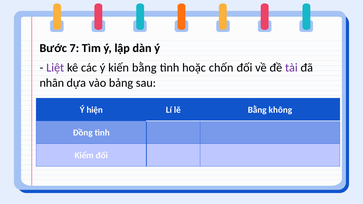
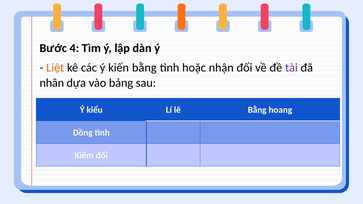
7: 7 -> 4 (74, 48)
Liệt colour: purple -> orange (55, 68)
chốn: chốn -> nhận (221, 68)
hiện: hiện -> kiểu (95, 110)
không: không -> hoang (280, 110)
